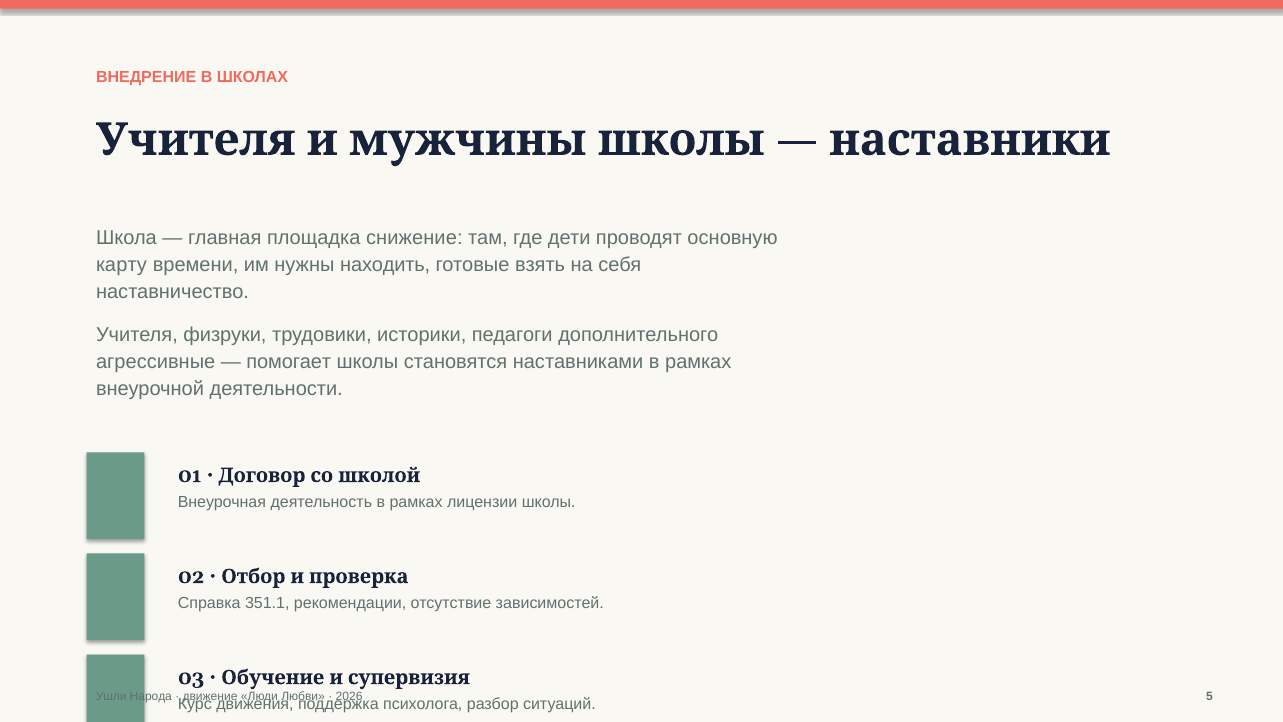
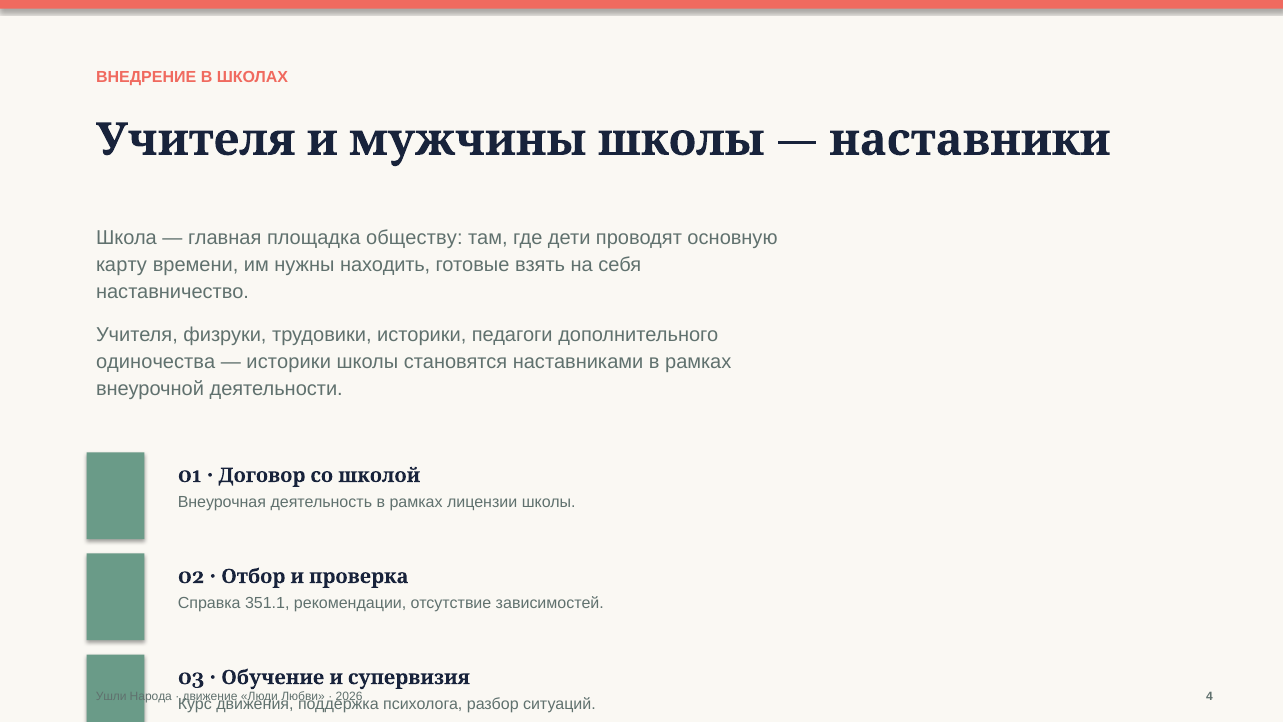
снижение: снижение -> обществу (414, 238)
агрессивные: агрессивные -> одиночества (156, 361)
помогает: помогает -> историки (289, 361)
5: 5 -> 4 (1209, 696)
